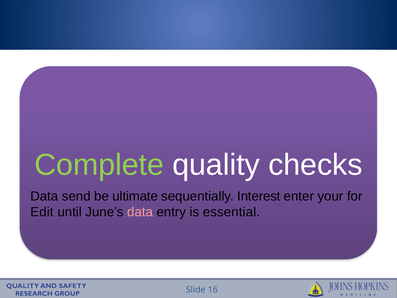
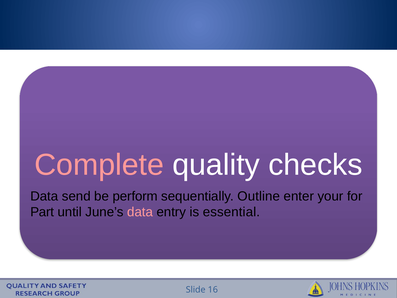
Complete colour: light green -> pink (99, 165)
ultimate: ultimate -> perform (135, 196)
Interest: Interest -> Outline (259, 196)
Edit: Edit -> Part (42, 212)
